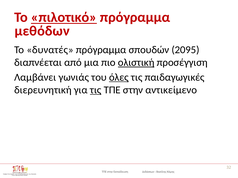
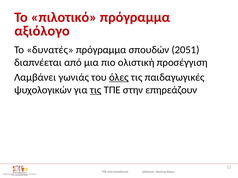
πιλοτικό underline: present -> none (64, 17)
μεθόδων: μεθόδων -> αξιόλογο (42, 31)
2095: 2095 -> 2051 (185, 50)
ολιστική underline: present -> none (136, 63)
διερευνητική: διερευνητική -> ψυχολογικών (43, 90)
αντικείμενο: αντικείμενο -> επηρεάζουν (171, 90)
